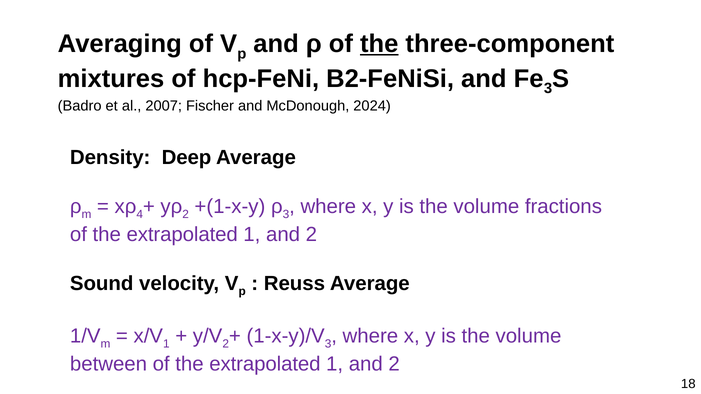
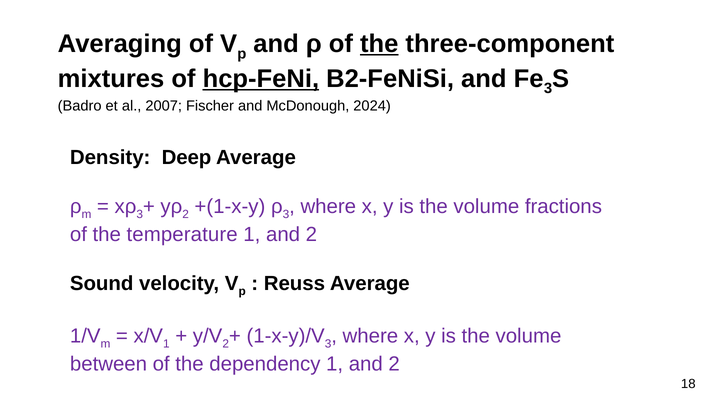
hcp-FeNi underline: none -> present (261, 79)
4: 4 -> 3 (140, 215)
extrapolated: extrapolated -> temperature (182, 235)
extrapolated: extrapolated -> dependency (265, 364)
